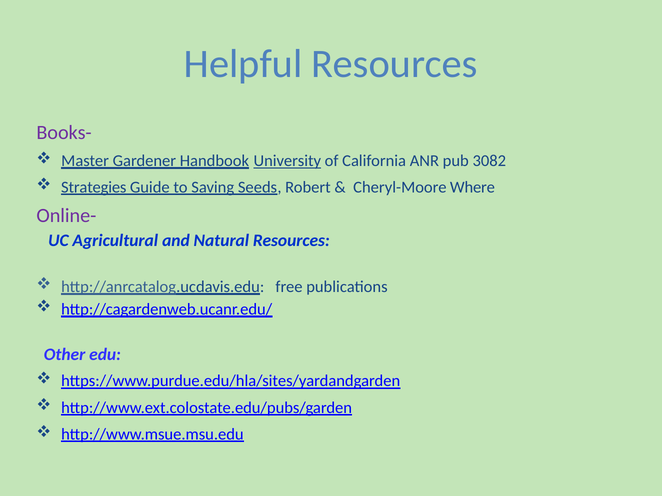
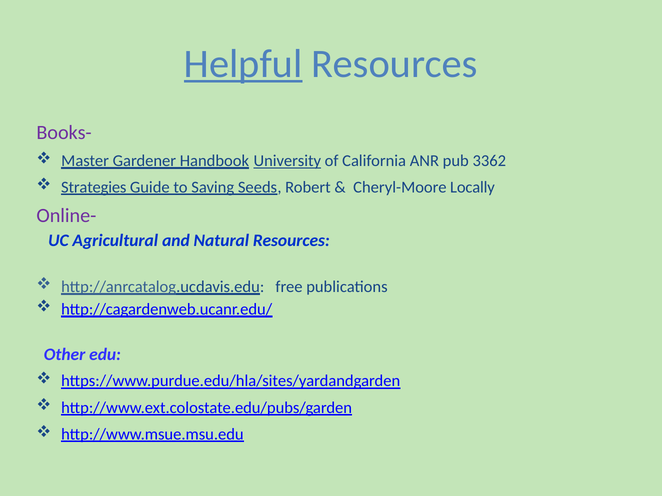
Helpful underline: none -> present (243, 64)
3082: 3082 -> 3362 (489, 161)
Where: Where -> Locally (472, 187)
